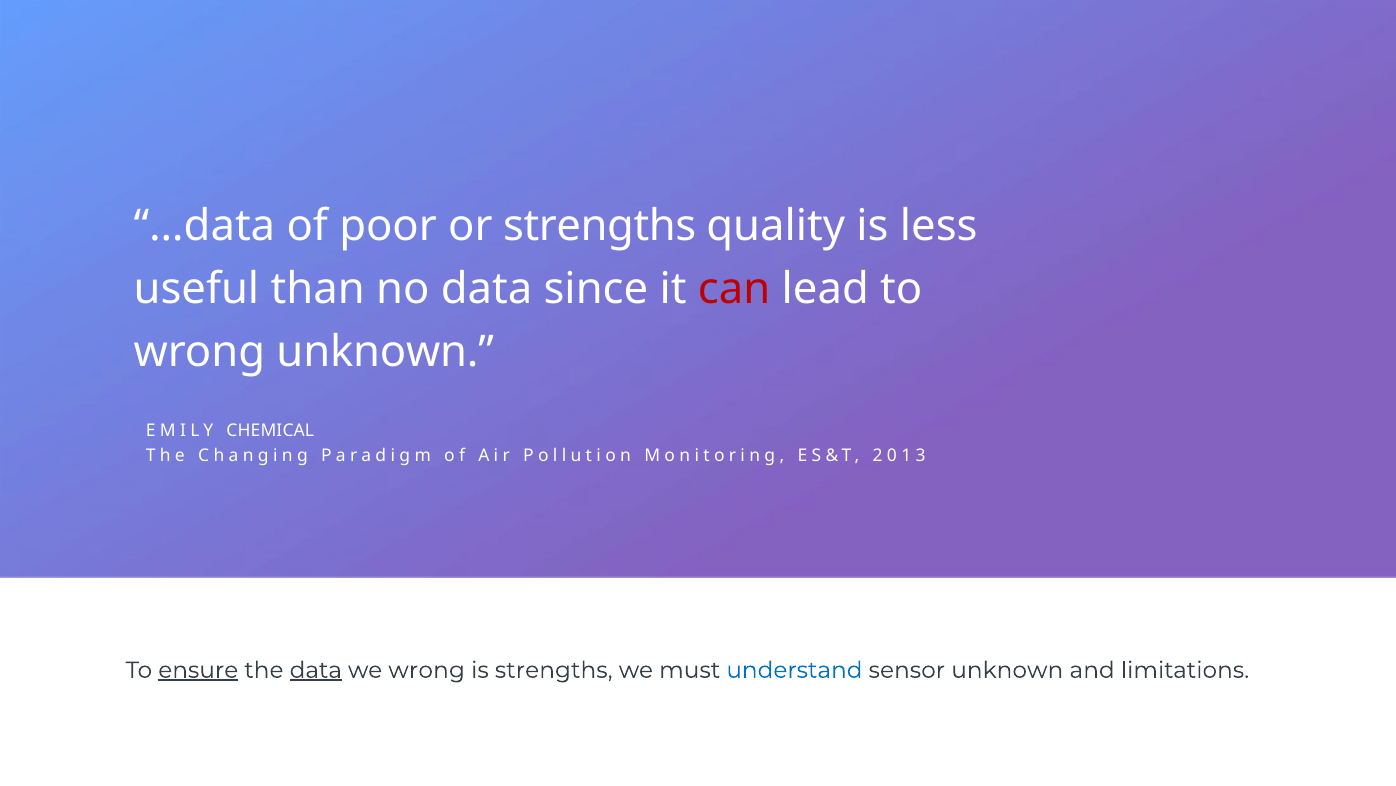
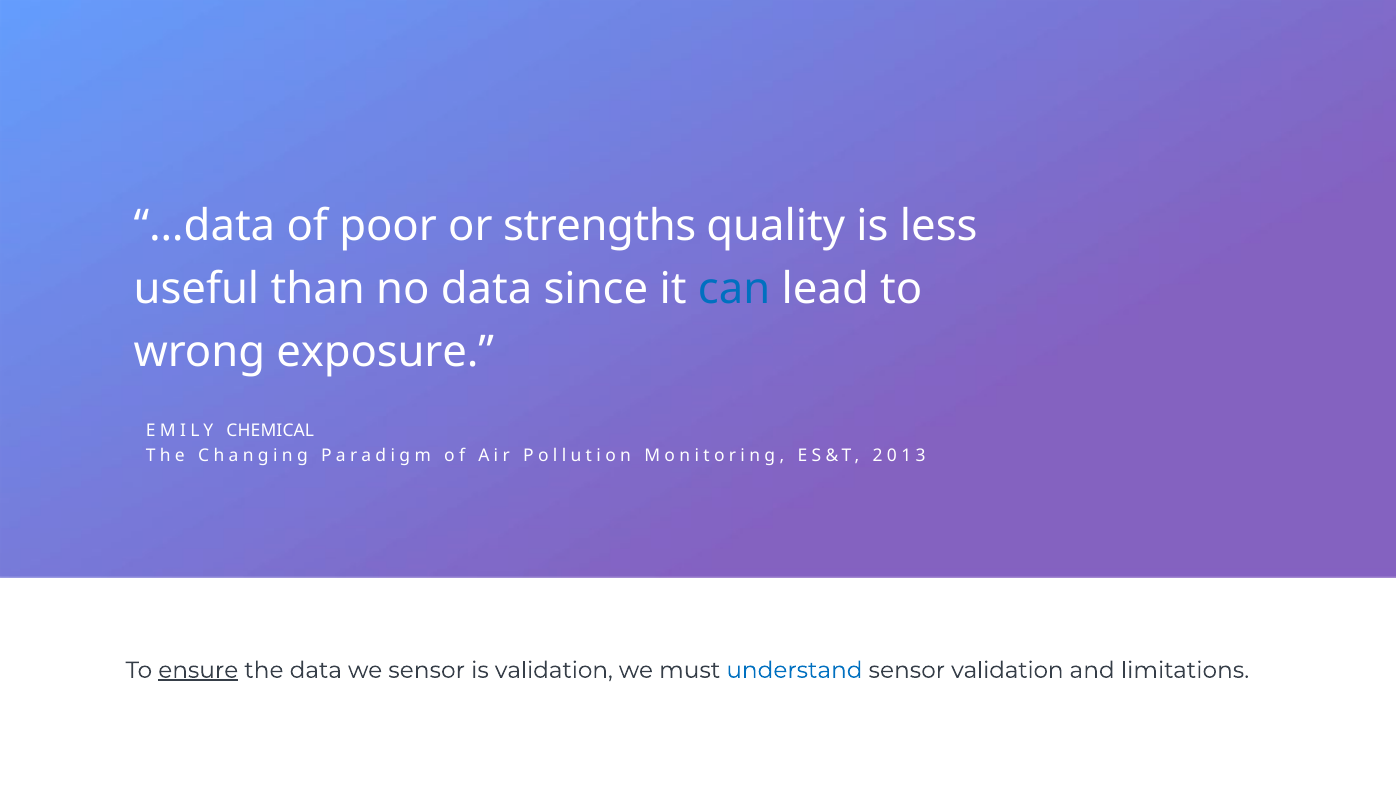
can colour: red -> blue (734, 289)
wrong unknown: unknown -> exposure (385, 352)
data underline: present -> none (316, 670)
we wrong: wrong -> sensor (427, 670)
is strengths: strengths -> validation (554, 670)
sensor unknown: unknown -> validation (1007, 670)
